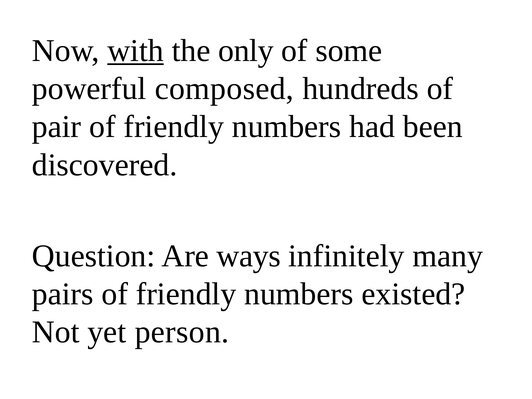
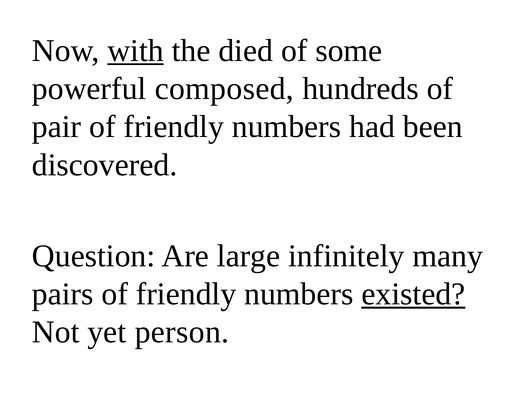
only: only -> died (246, 51)
ways: ways -> large (249, 256)
existed underline: none -> present (413, 294)
